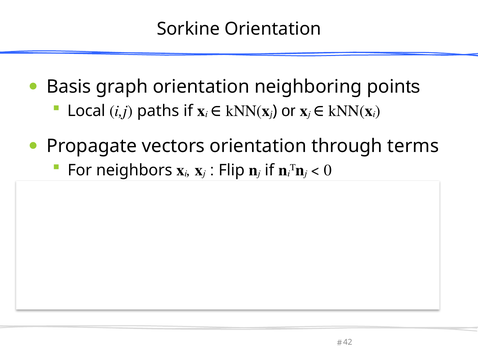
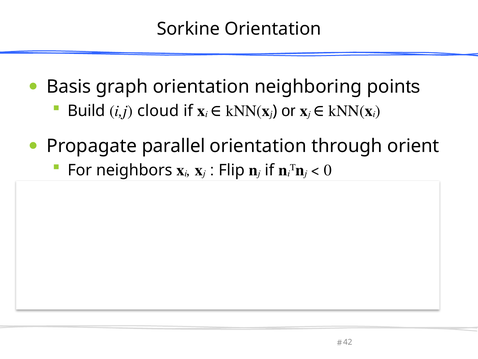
Local: Local -> Build (86, 111)
i,j paths: paths -> cloud (158, 111)
Propagate vectors: vectors -> parallel (173, 146)
terms: terms -> orient (413, 146)
